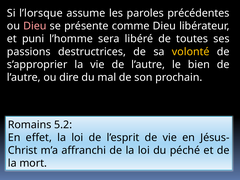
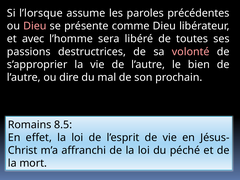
puni: puni -> avec (33, 39)
volonté colour: yellow -> pink (191, 52)
5.2: 5.2 -> 8.5 (63, 125)
